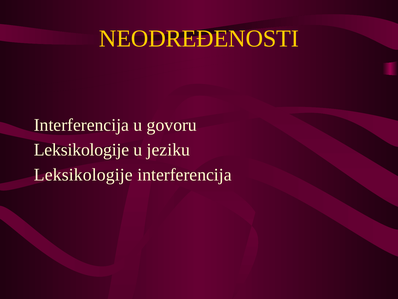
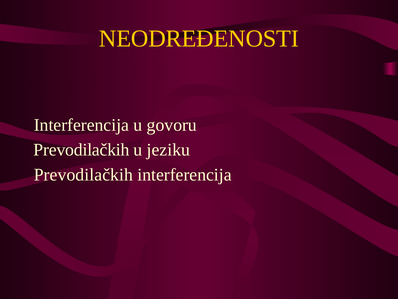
Leksikologije: Leksikologije -> Prevodilačkih (82, 150)
Leksikologije: Leksikologije -> Prevodilačkih (83, 174)
